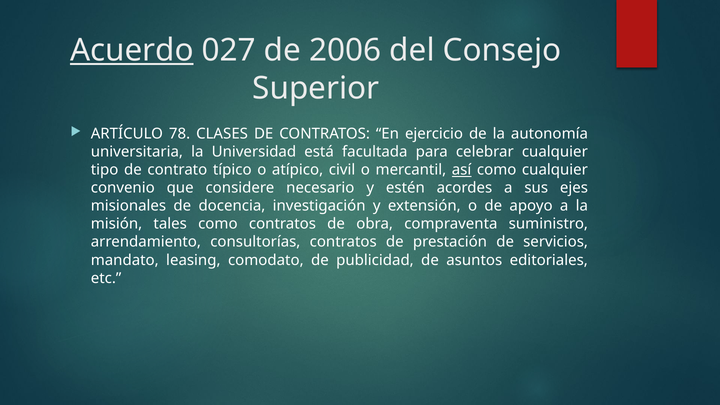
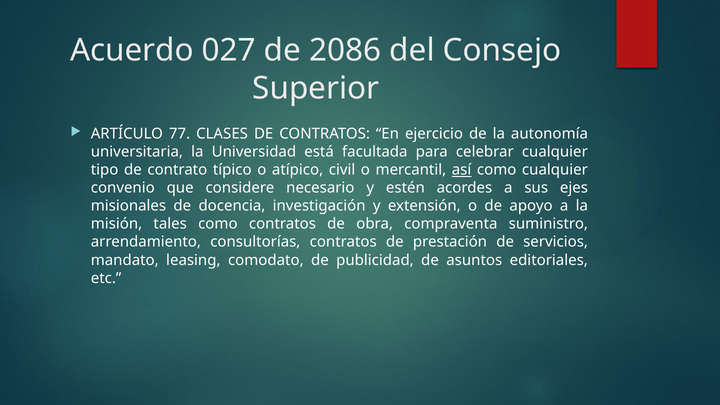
Acuerdo underline: present -> none (132, 51)
2006: 2006 -> 2086 (345, 51)
78: 78 -> 77 (180, 134)
